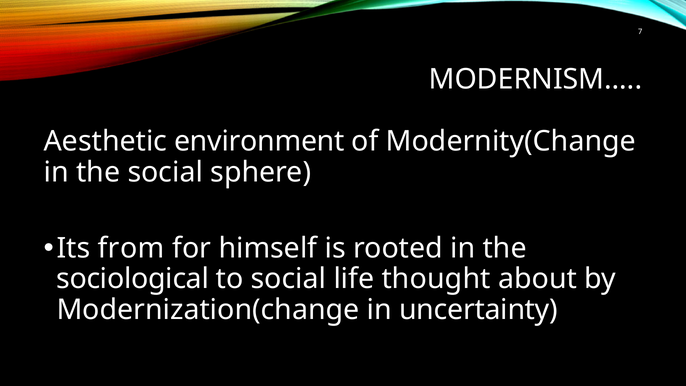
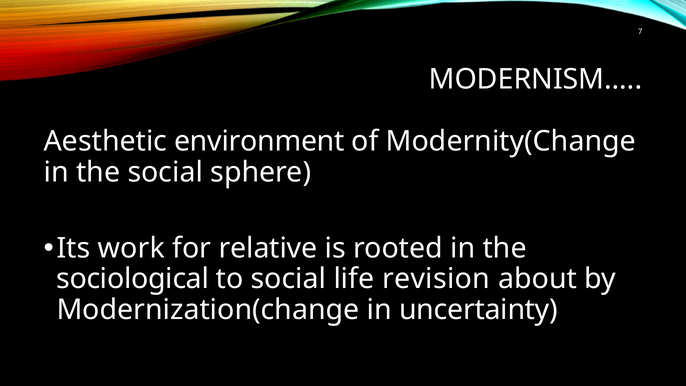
from: from -> work (131, 248)
himself: himself -> relative (268, 248)
thought: thought -> revision (436, 279)
